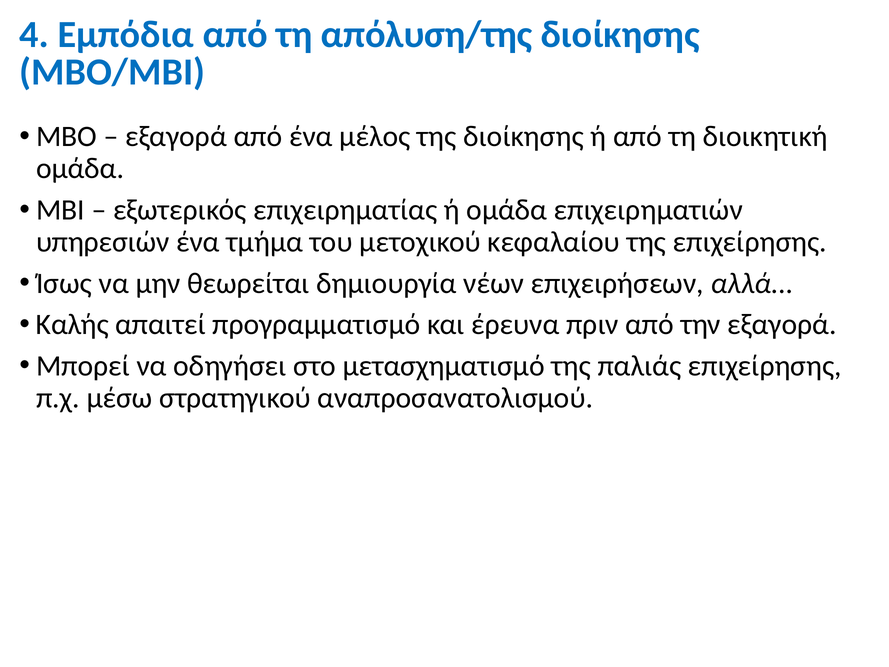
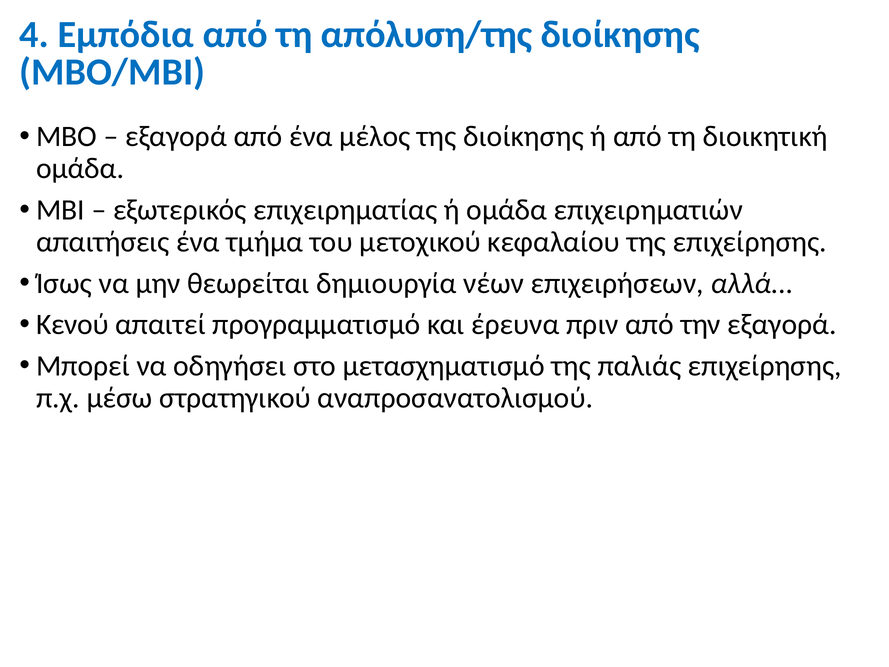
υπηρεσιών: υπηρεσιών -> απαιτήσεις (103, 242)
Καλής: Καλής -> Κενού (72, 324)
